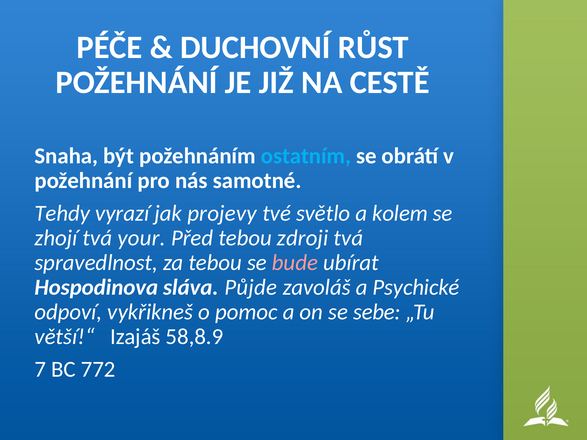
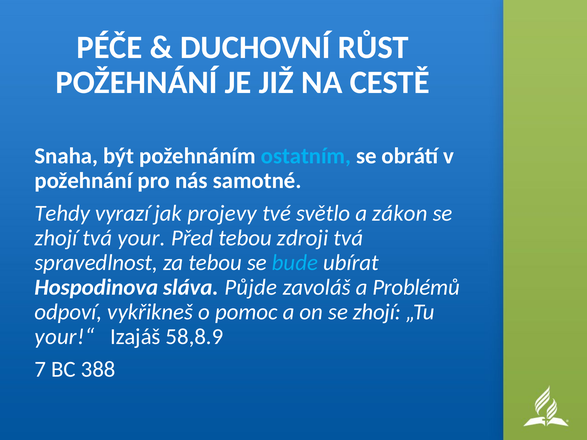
kolem: kolem -> zákon (400, 214)
bude colour: pink -> light blue (295, 263)
Psychické: Psychické -> Problémů (416, 288)
on se sebe: sebe -> zhojí (377, 312)
větší!“: větší!“ -> your!“ (64, 337)
772: 772 -> 388 (98, 370)
